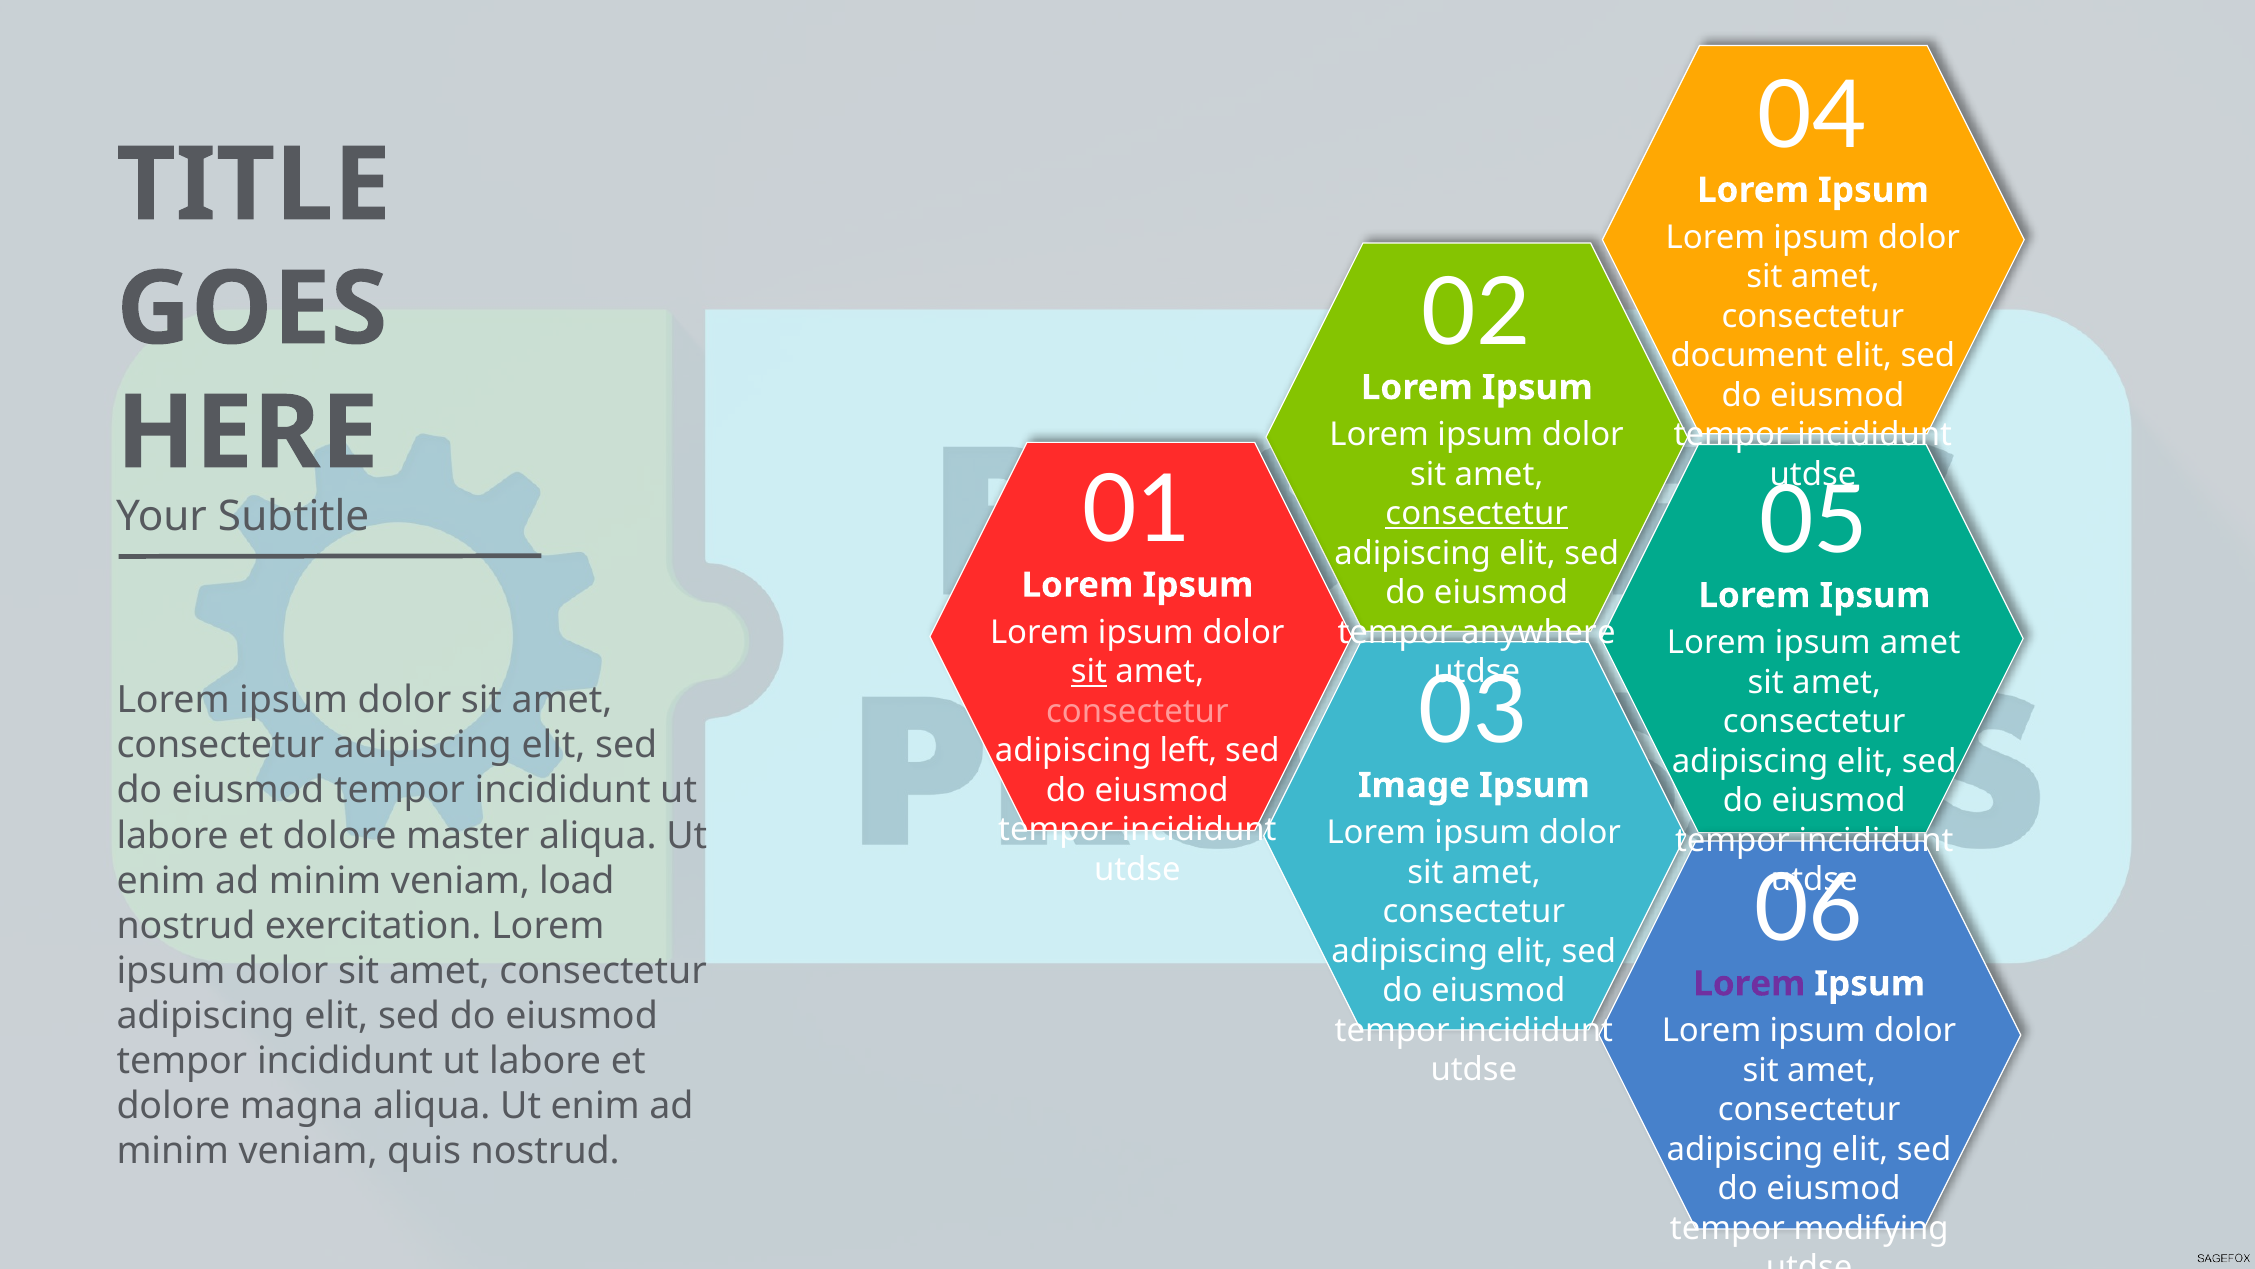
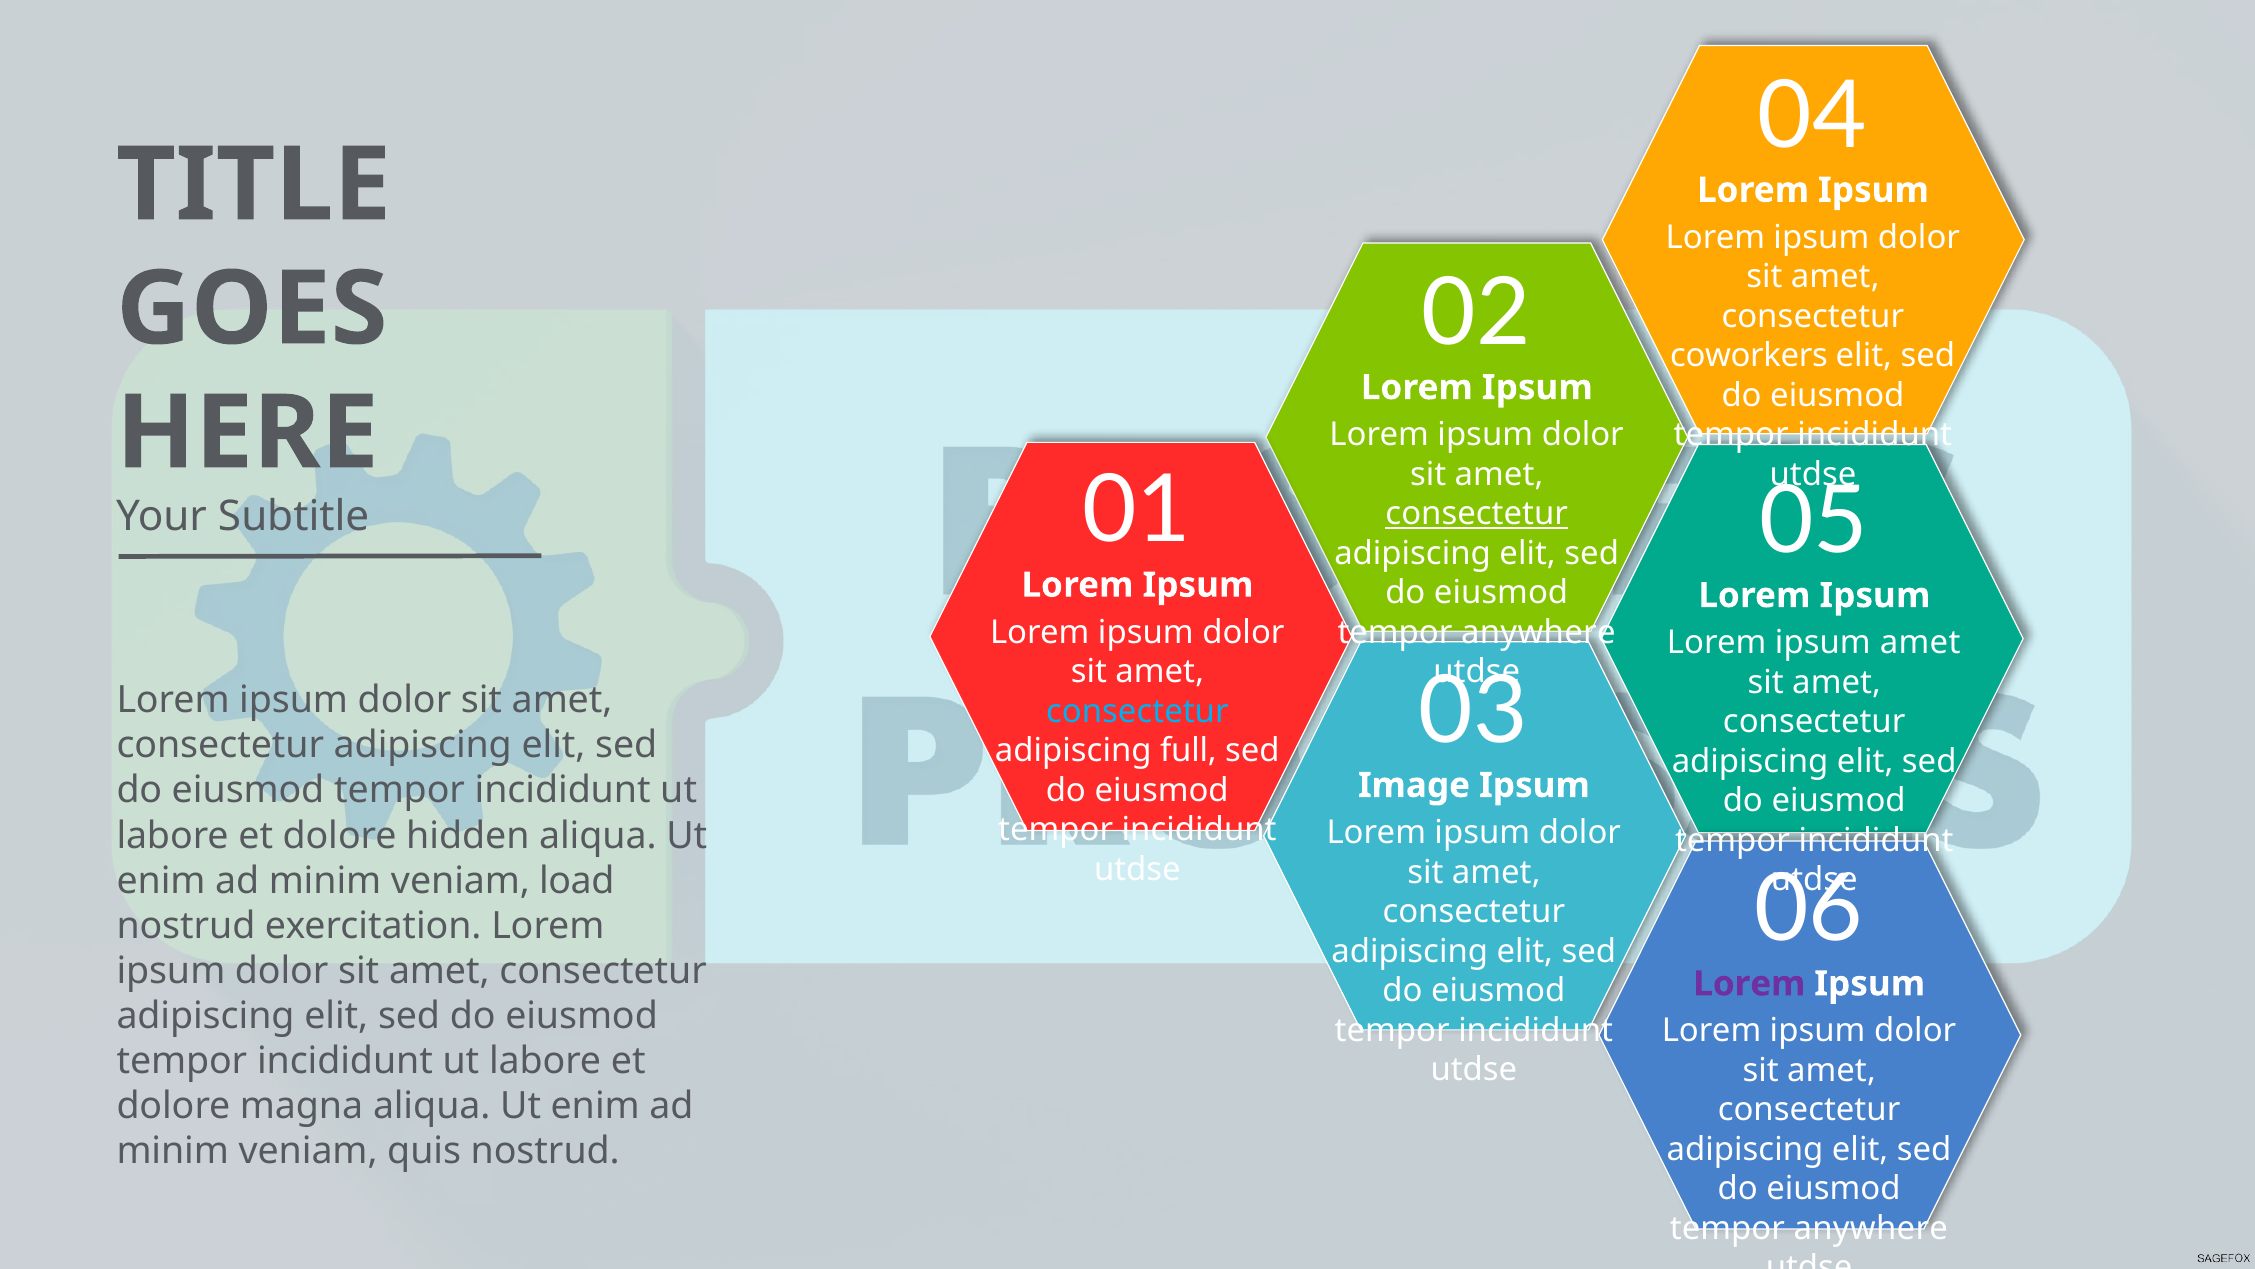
document: document -> coworkers (1749, 356)
sit underline: present -> none (1089, 672)
consectetur colour: pink -> light blue (1137, 711)
left: left -> full (1188, 751)
master: master -> hidden (468, 835)
modifying: modifying -> anywhere (1871, 1228)
